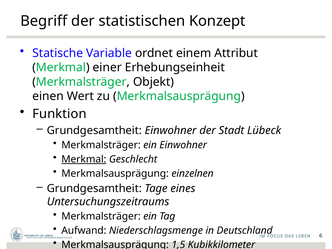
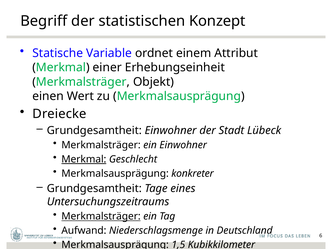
Funktion: Funktion -> Dreiecke (59, 114)
einzelnen: einzelnen -> konkreter (193, 173)
Merkmalsträger underline: none -> present (101, 216)
